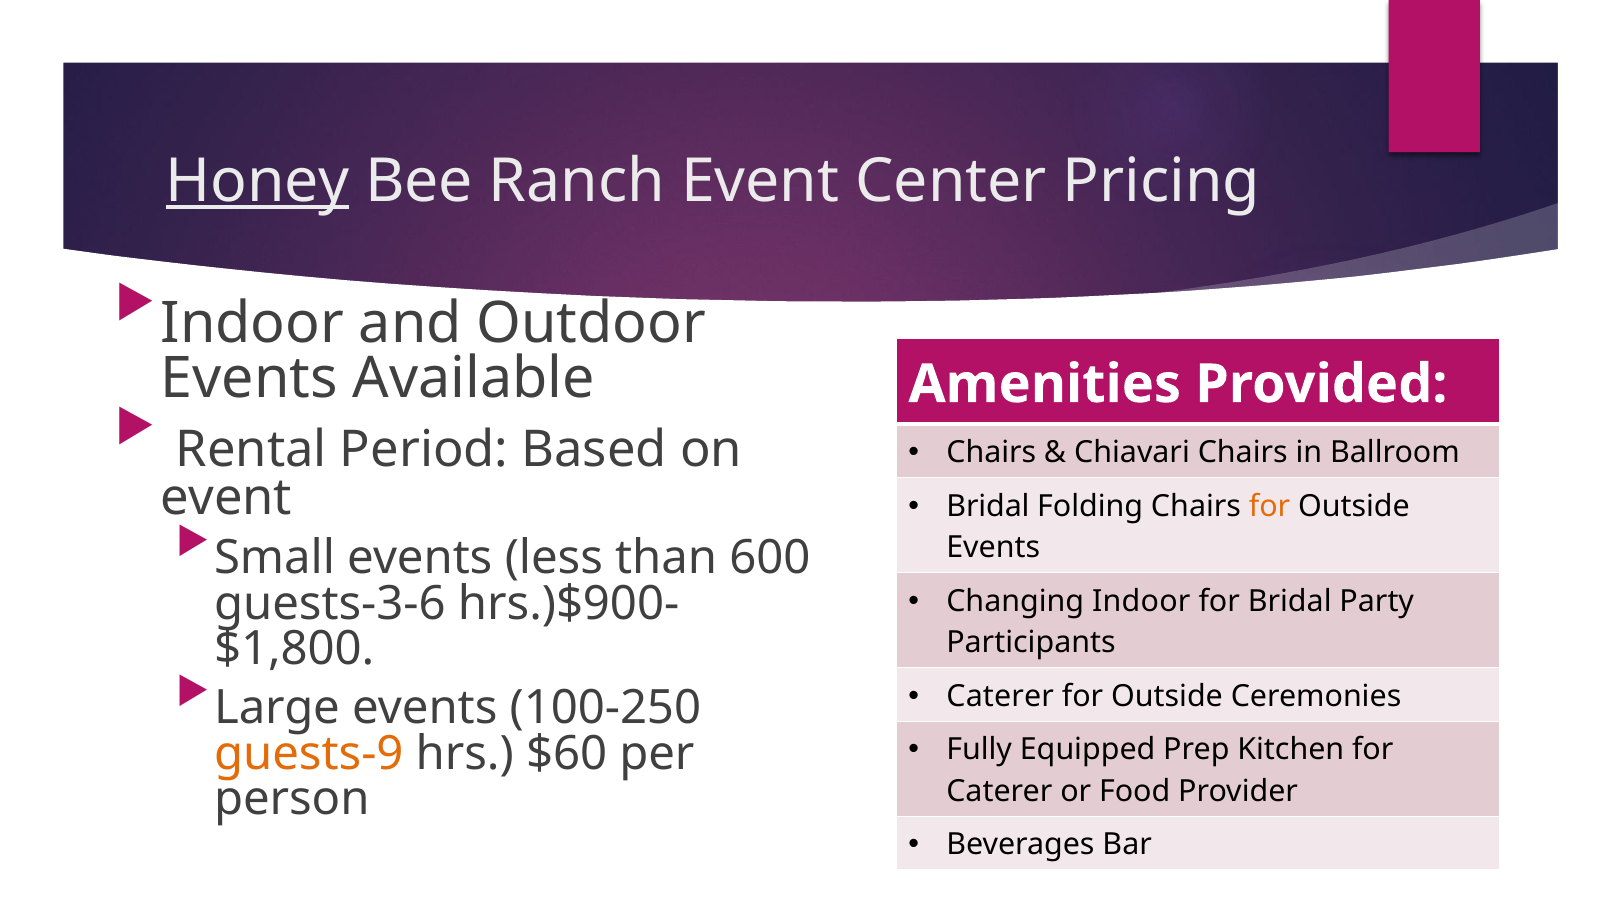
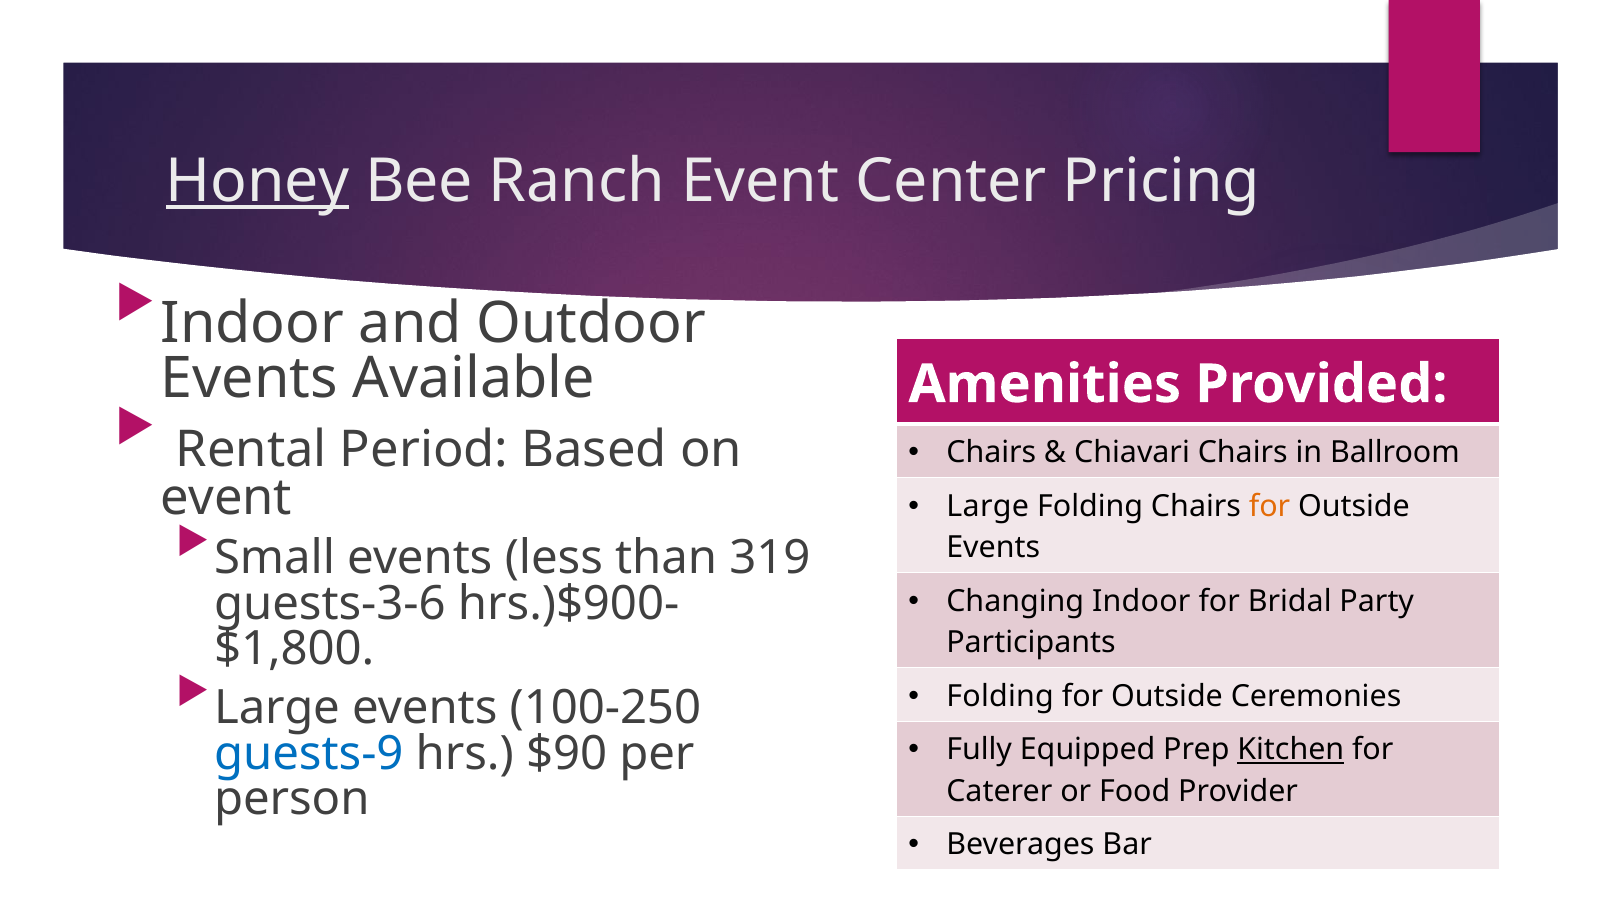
Bridal: Bridal -> Large (988, 506)
600: 600 -> 319 (770, 558)
Caterer: Caterer -> Folding (1000, 696)
Kitchen underline: none -> present (1291, 749)
guests-9 colour: orange -> blue (309, 753)
$60: $60 -> $90 (567, 753)
